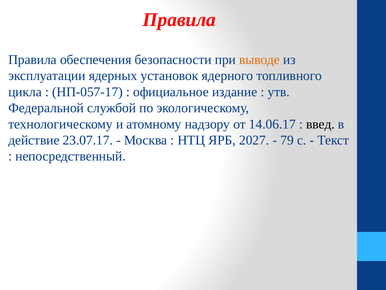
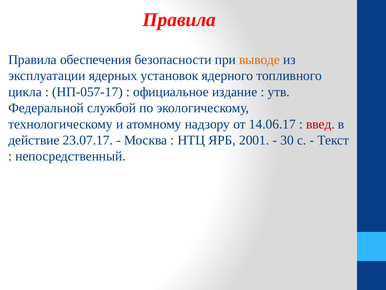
введ colour: black -> red (320, 124)
2027: 2027 -> 2001 (254, 140)
79: 79 -> 30 (287, 140)
